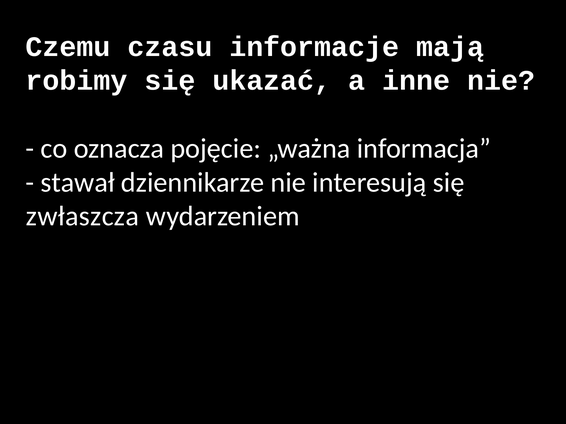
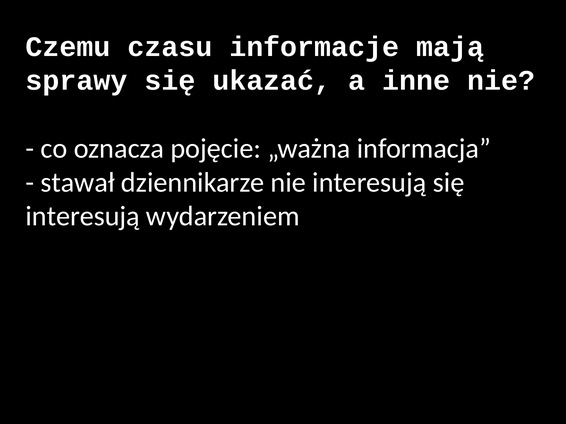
robimy: robimy -> sprawy (77, 81)
zwłaszcza: zwłaszcza -> interesują (83, 217)
